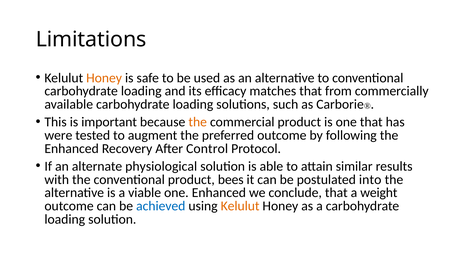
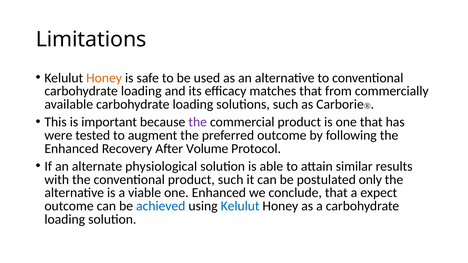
the colour: orange -> purple (198, 122)
Control: Control -> Volume (207, 149)
product bees: bees -> such (231, 180)
into: into -> only (370, 180)
weight: weight -> expect (379, 193)
Kelulut colour: orange -> blue (240, 206)
